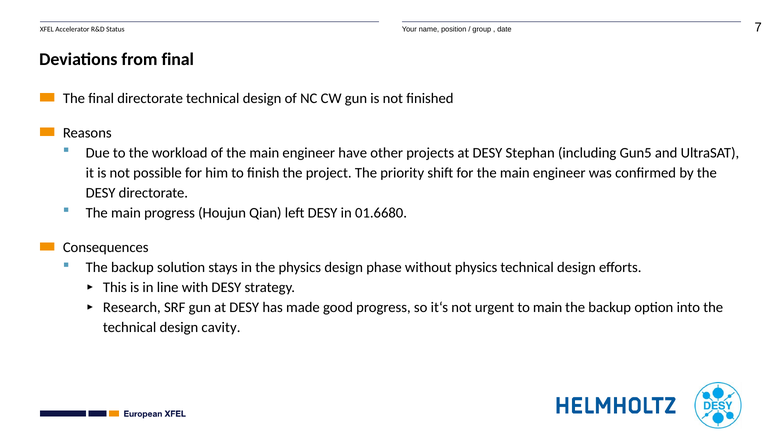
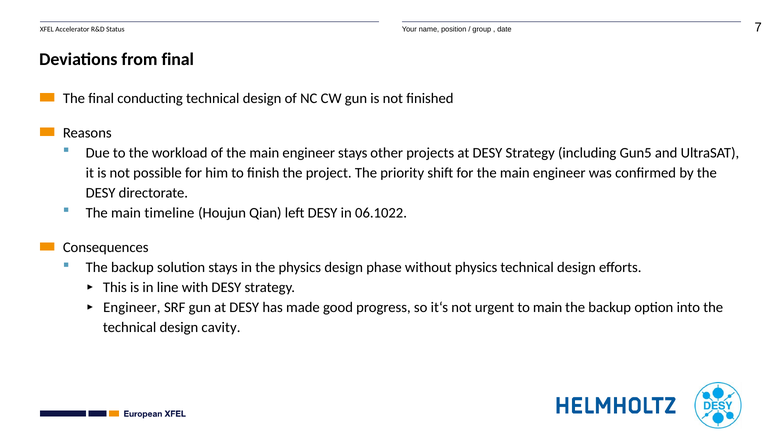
final directorate: directorate -> conducting (150, 98)
engineer have: have -> stays (353, 153)
at DESY Stephan: Stephan -> Strategy (530, 153)
main progress: progress -> timeline (169, 213)
01.6680: 01.6680 -> 06.1022 (381, 213)
Research: Research -> Engineer (132, 308)
